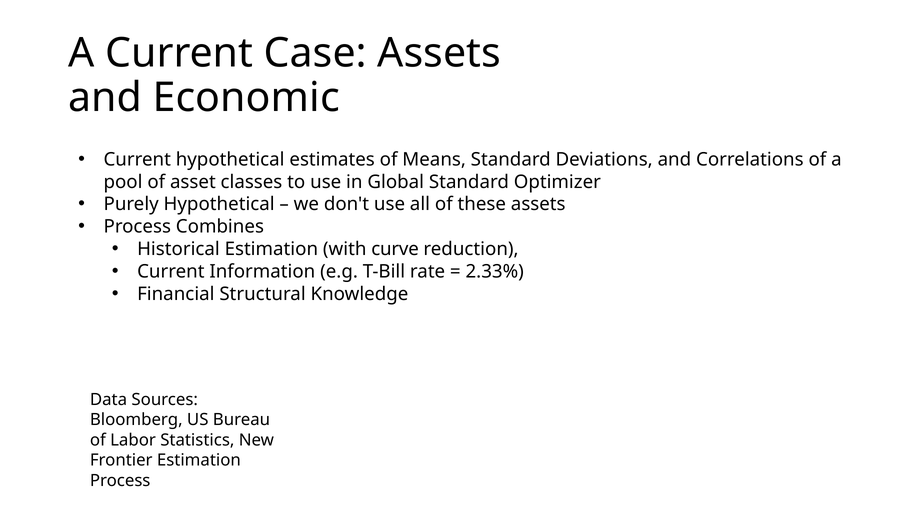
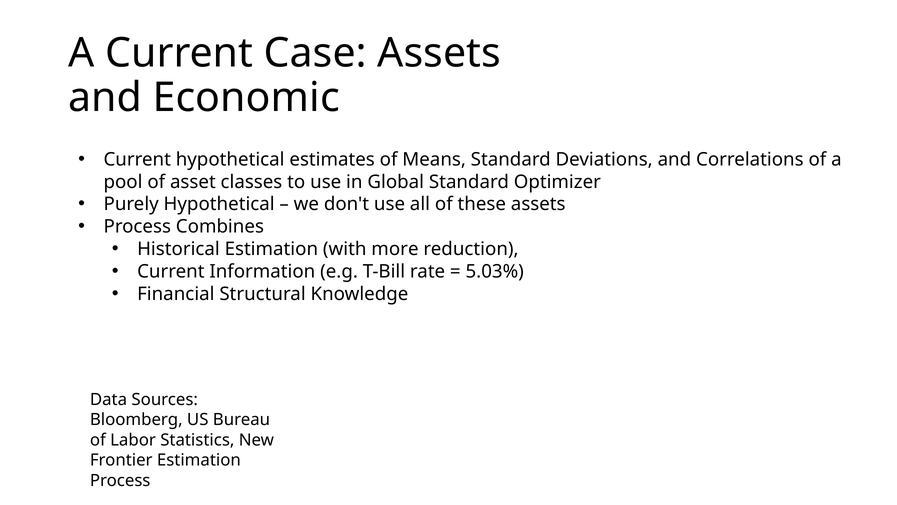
curve: curve -> more (395, 249)
2.33%: 2.33% -> 5.03% (495, 271)
